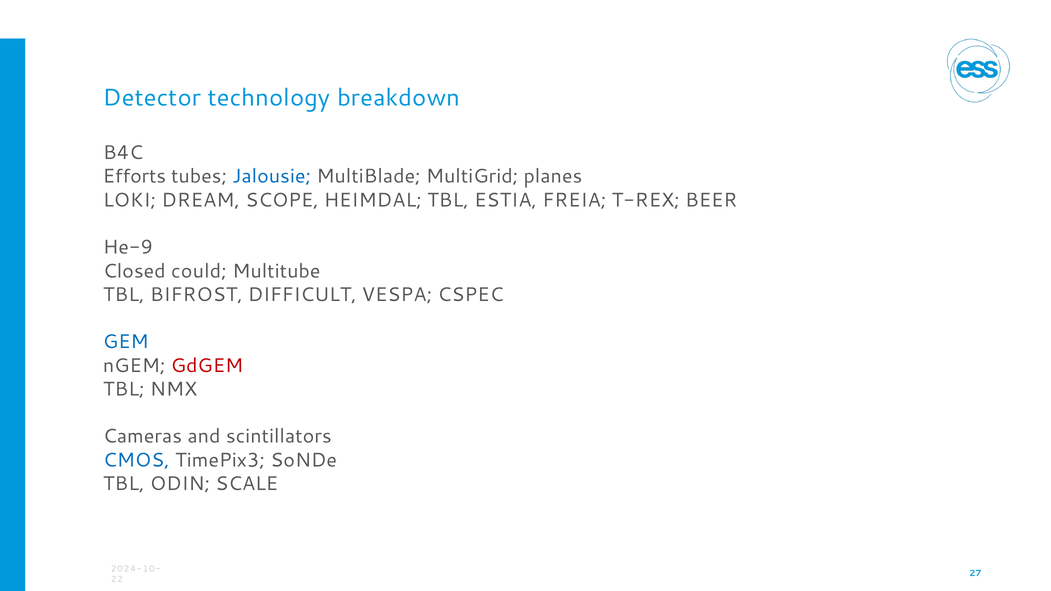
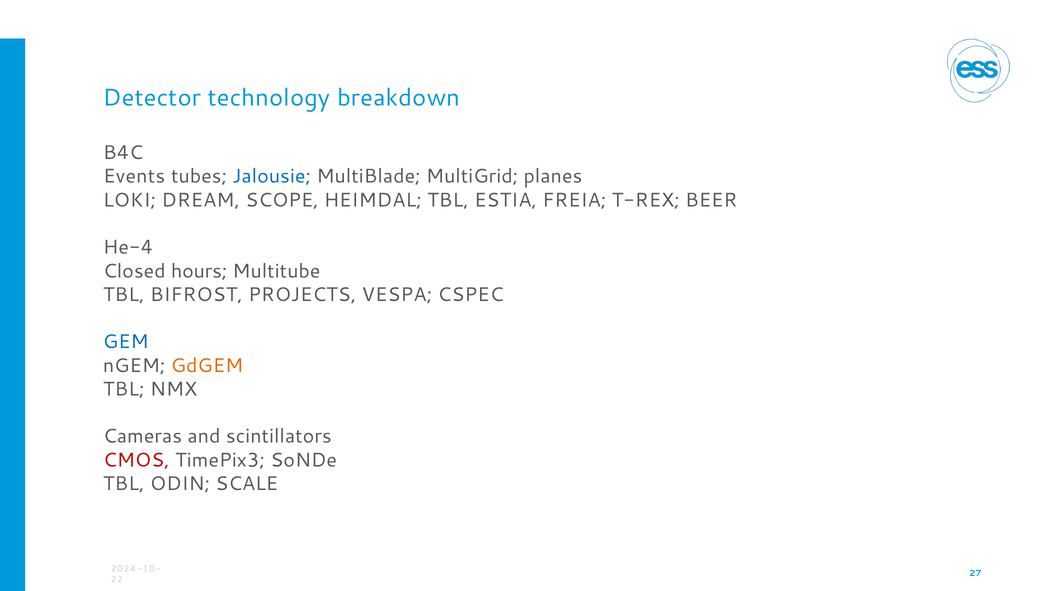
Efforts: Efforts -> Events (134, 176)
He-9: He-9 -> He-4 (128, 247)
could: could -> hours (199, 271)
DIFFICULT: DIFFICULT -> PROJECTS (302, 295)
GdGEM colour: red -> orange (207, 366)
CMOS colour: blue -> red (136, 460)
